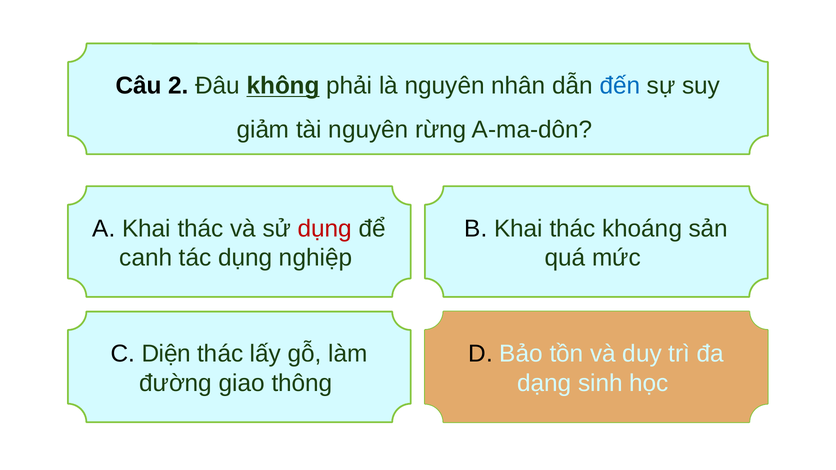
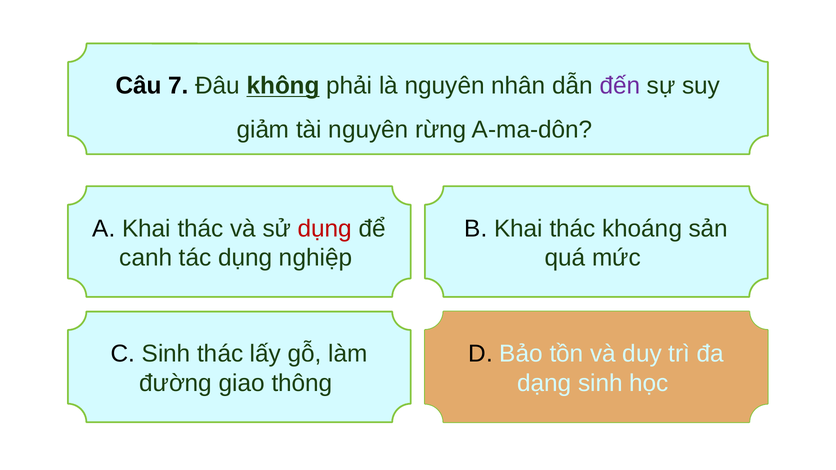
2: 2 -> 7 (178, 86)
đến colour: blue -> purple (620, 86)
C Diện: Diện -> Sinh (166, 354)
